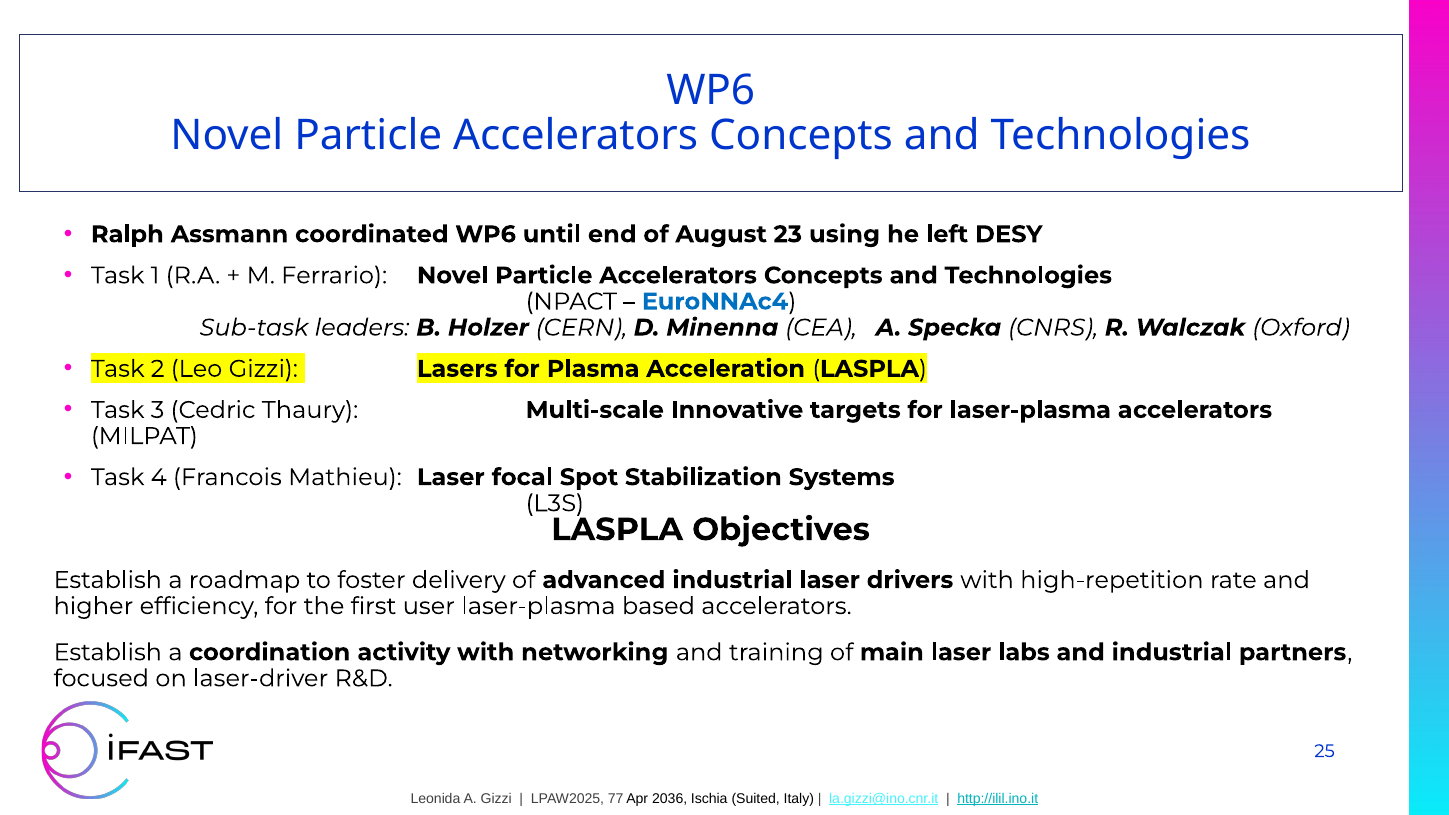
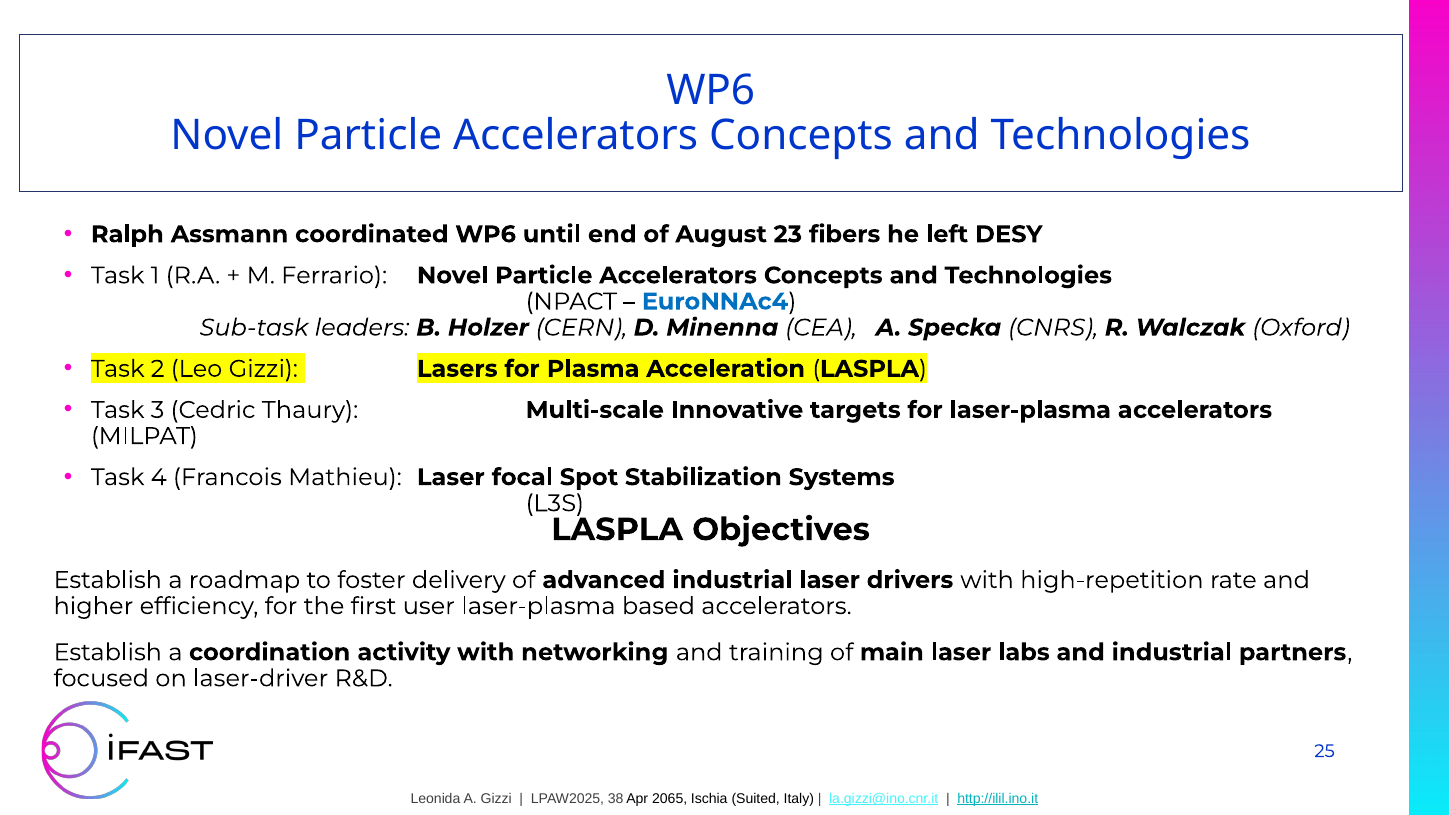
using: using -> fibers (845, 234)
77: 77 -> 38 (616, 798)
2036: 2036 -> 2065 (670, 798)
